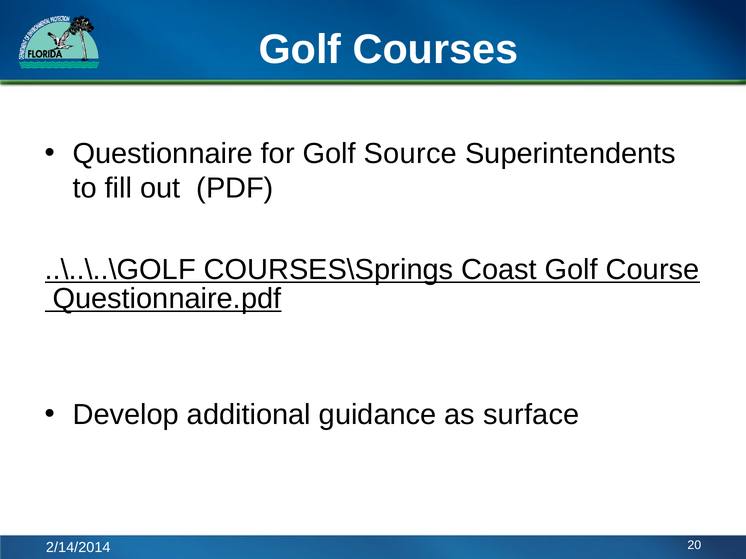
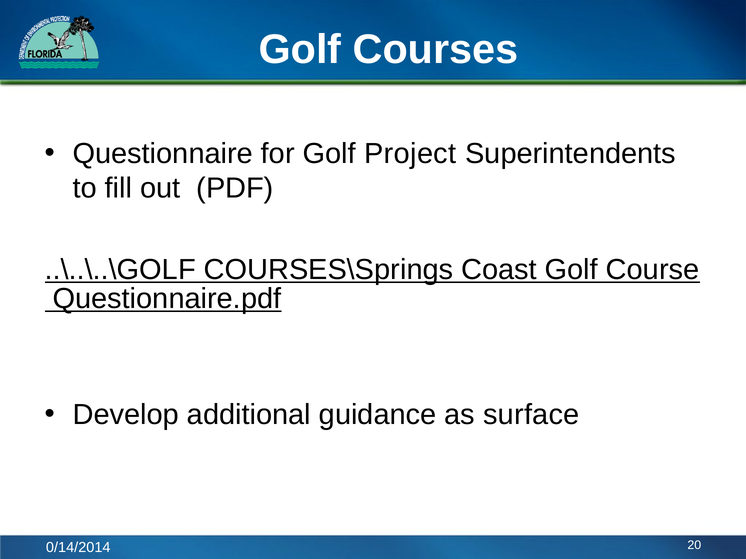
Source: Source -> Project (410, 154)
2/14/2014: 2/14/2014 -> 0/14/2014 (78, 548)
